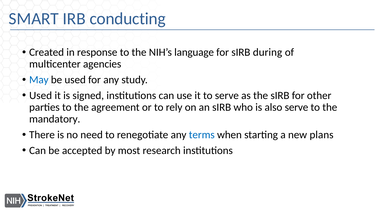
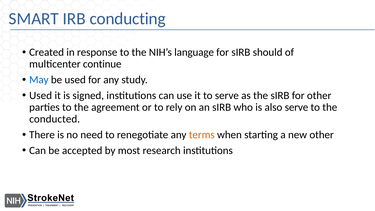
during: during -> should (268, 52)
agencies: agencies -> continue (102, 64)
mandatory: mandatory -> conducted (55, 119)
terms colour: blue -> orange (202, 135)
new plans: plans -> other (322, 135)
